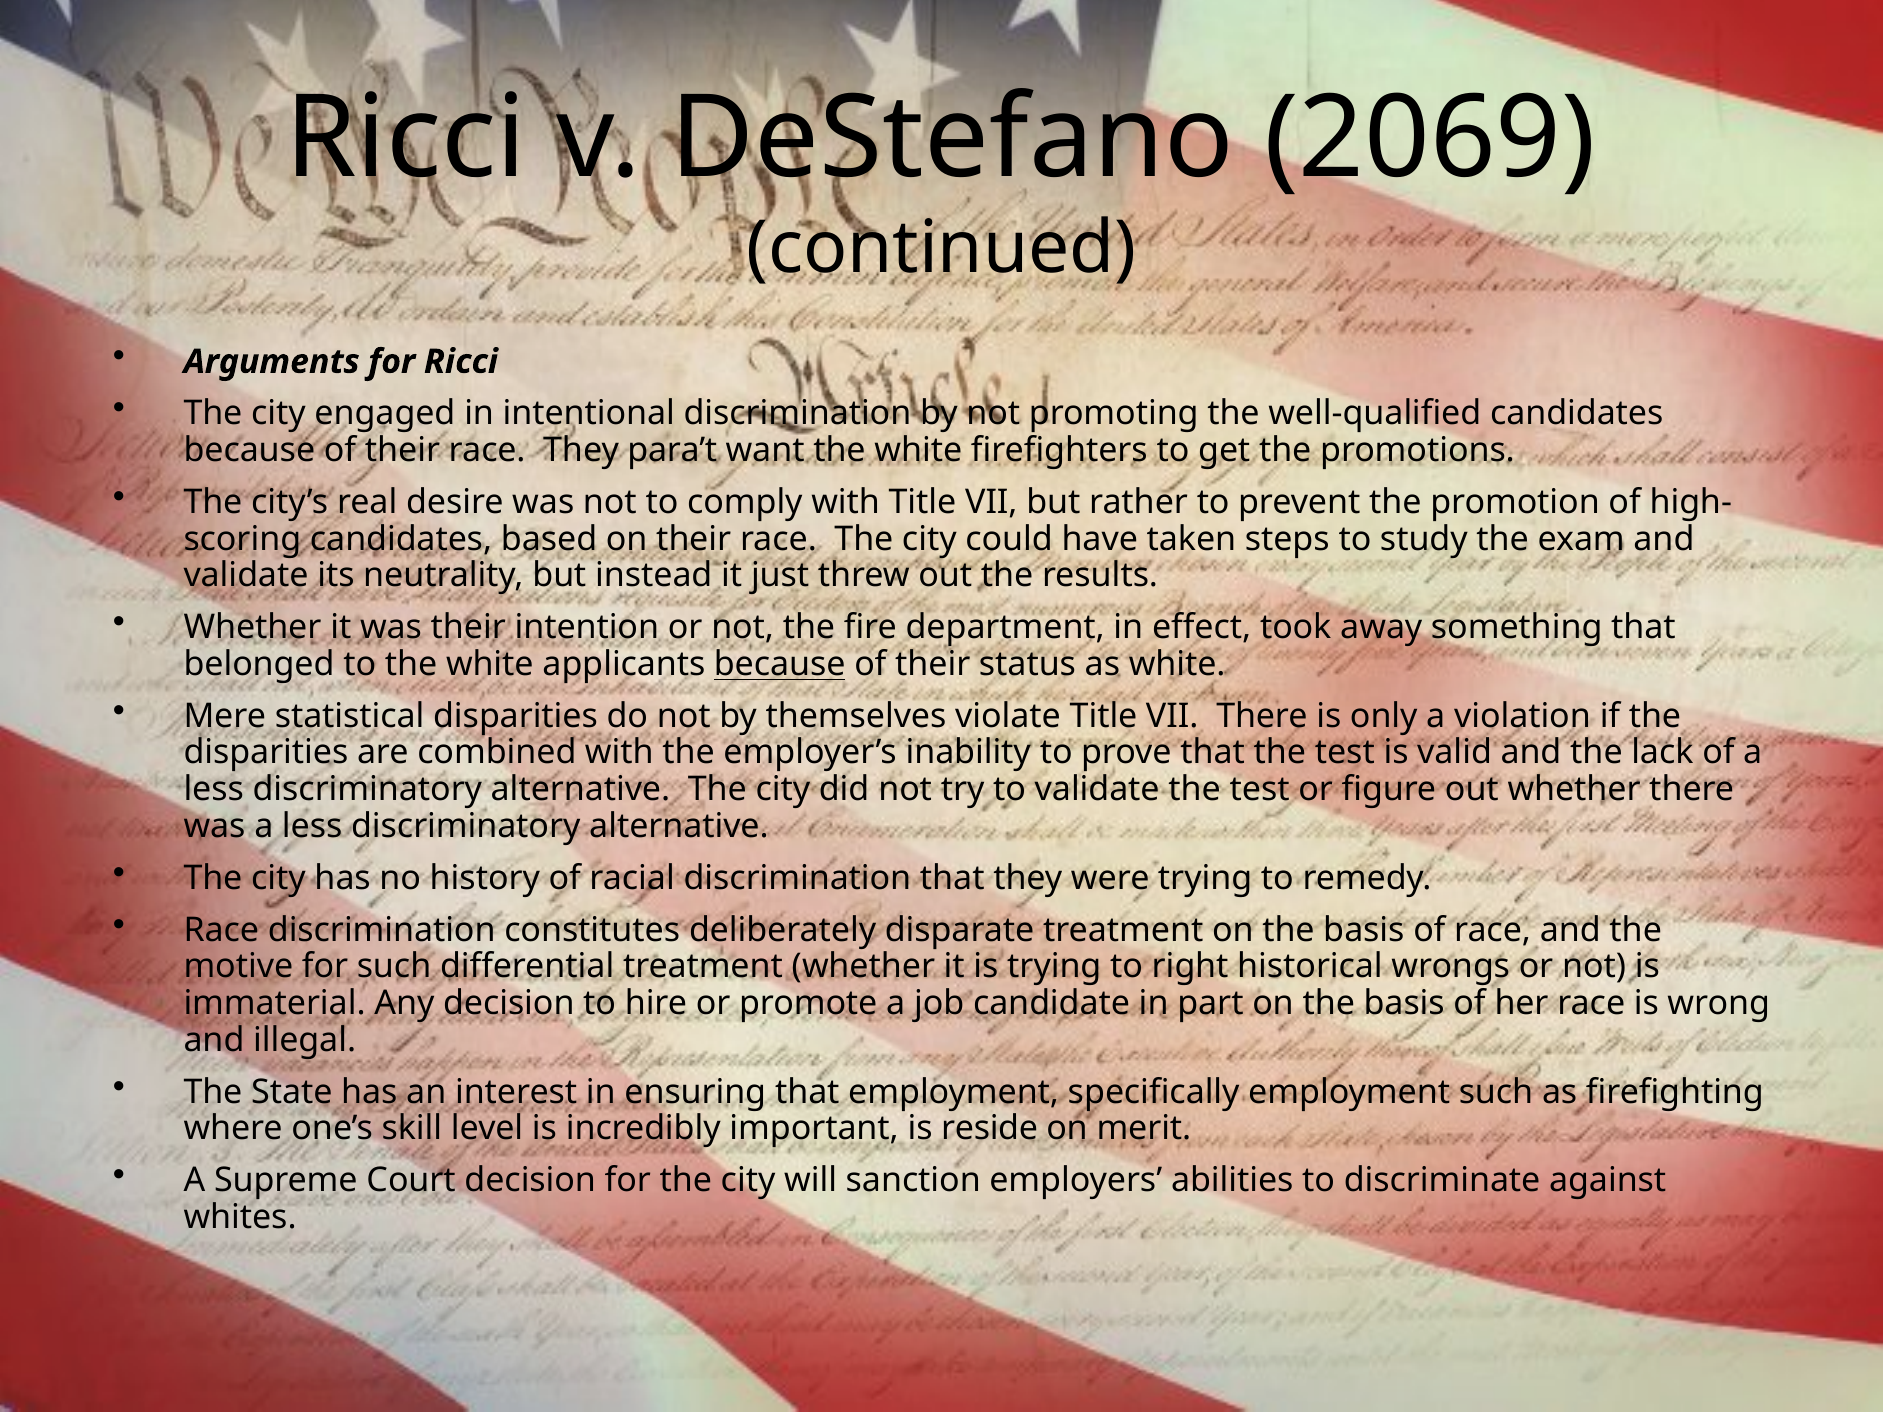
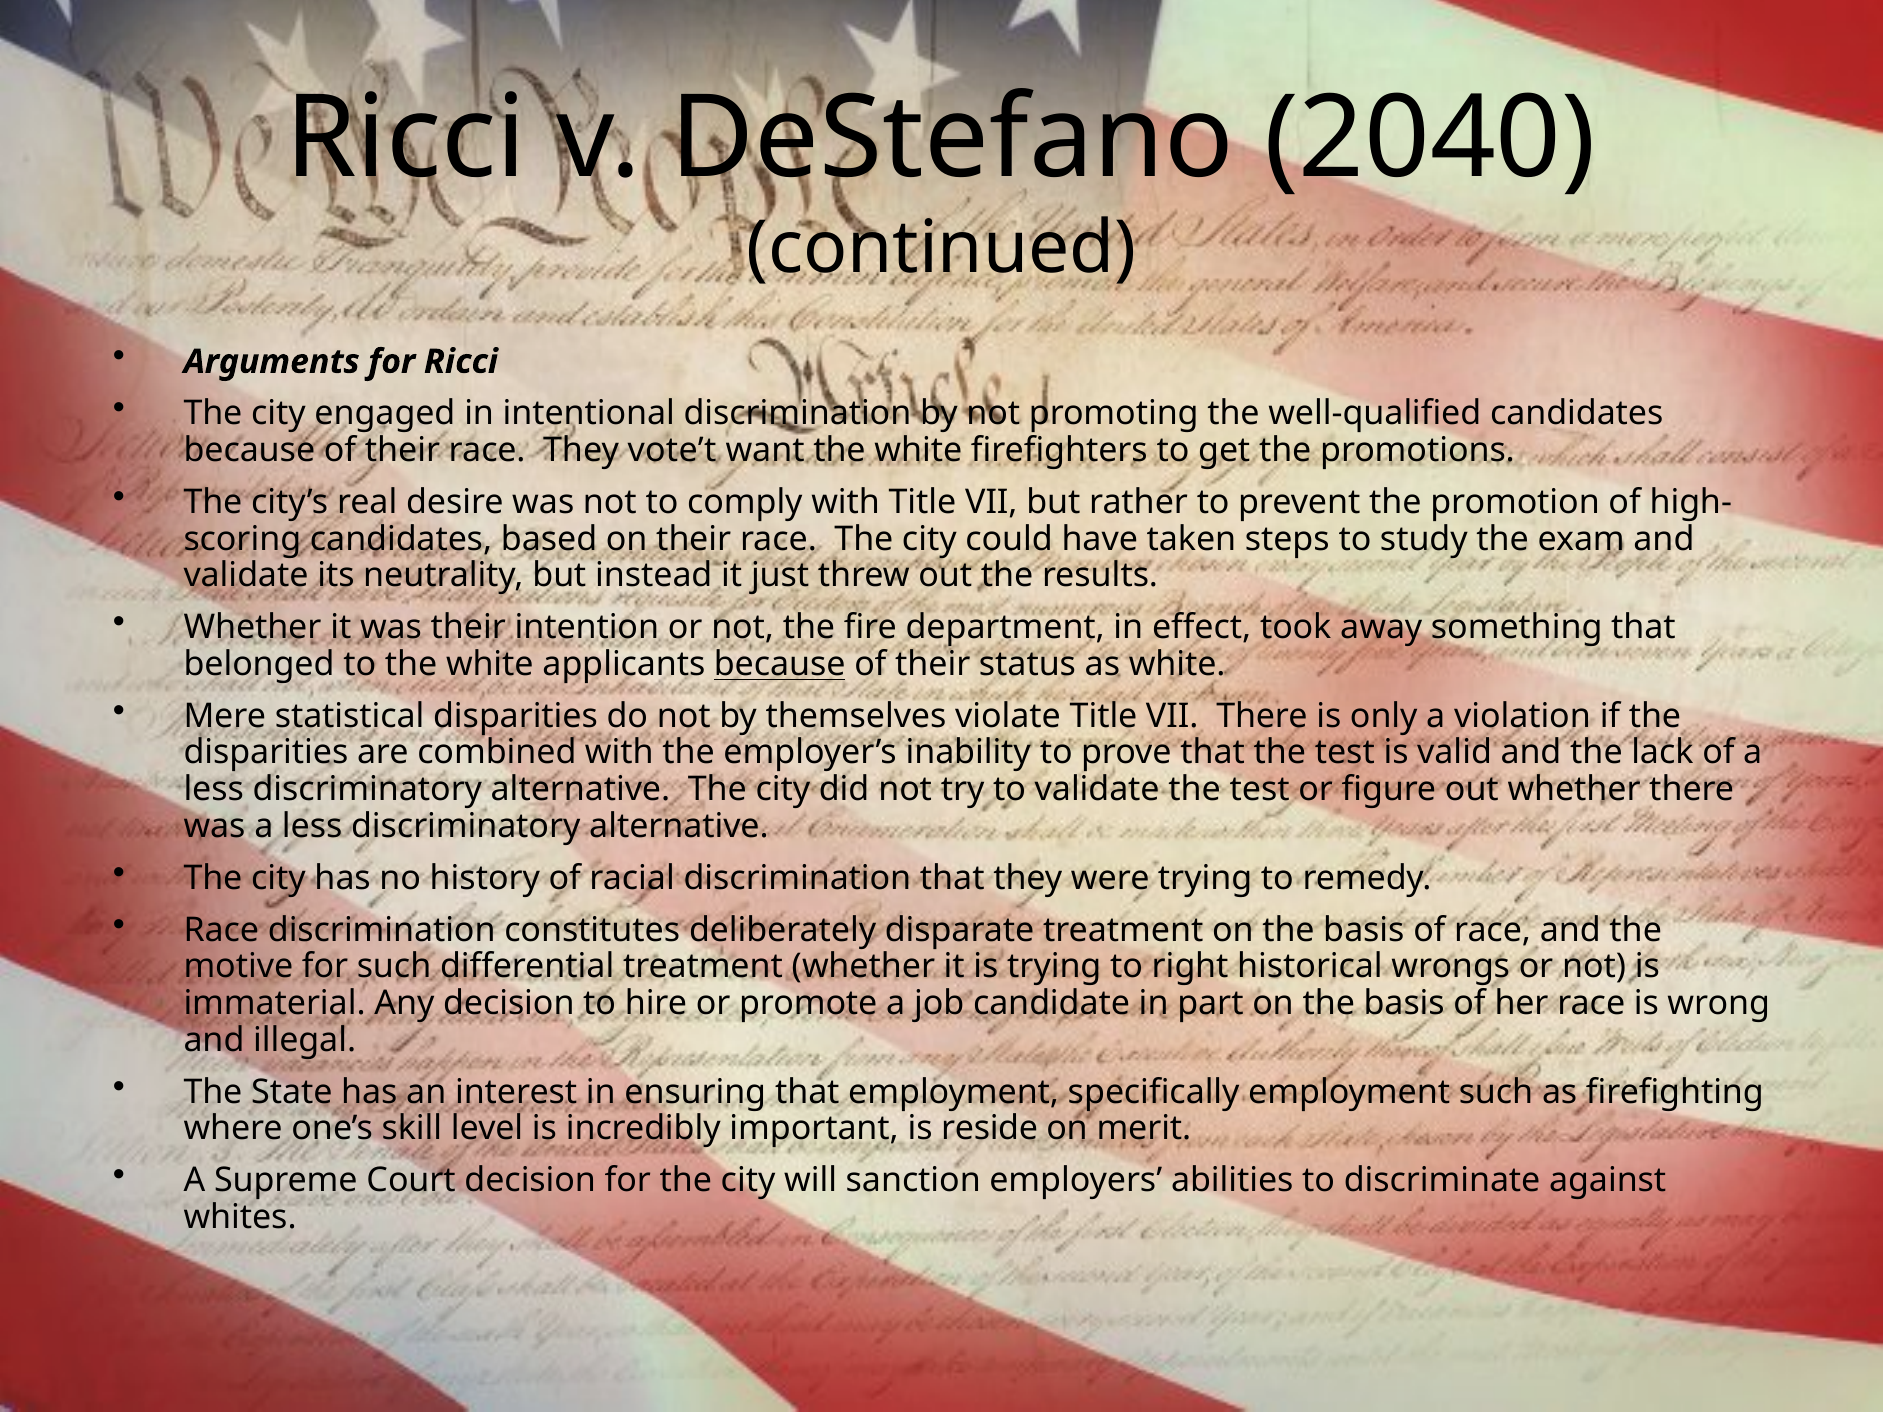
2069: 2069 -> 2040 (1430, 138)
para’t: para’t -> vote’t (672, 450)
